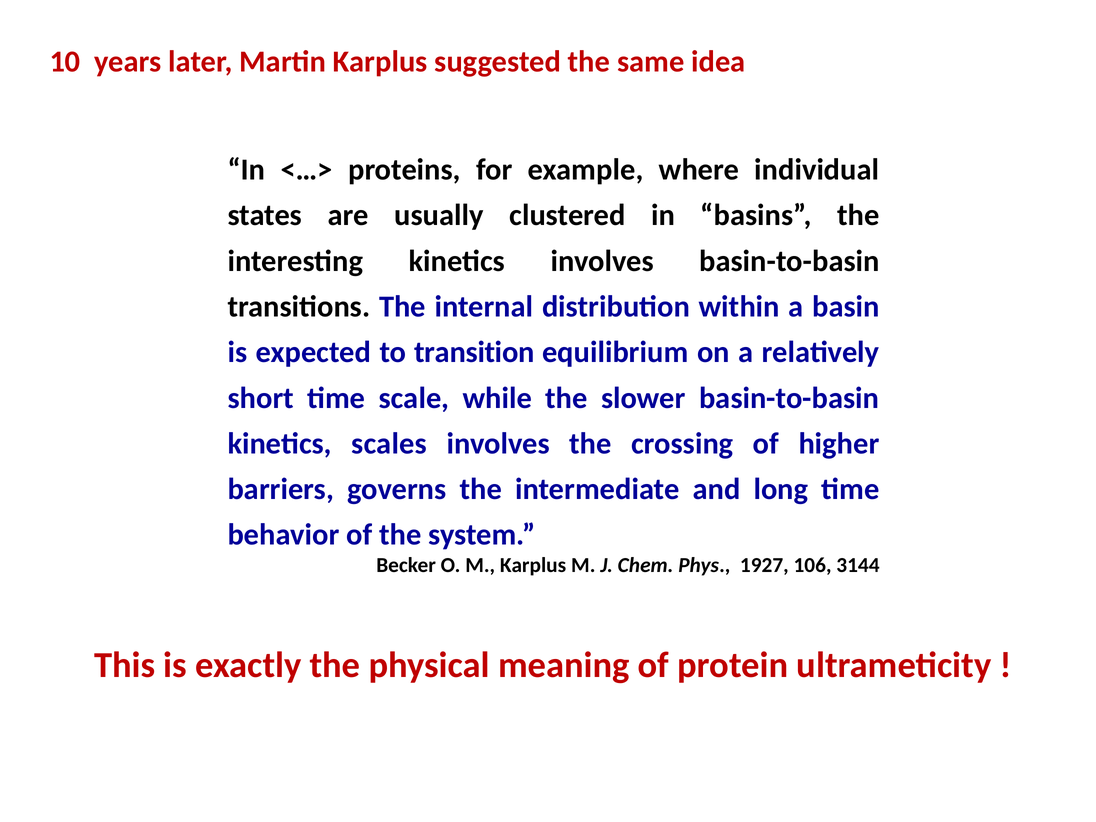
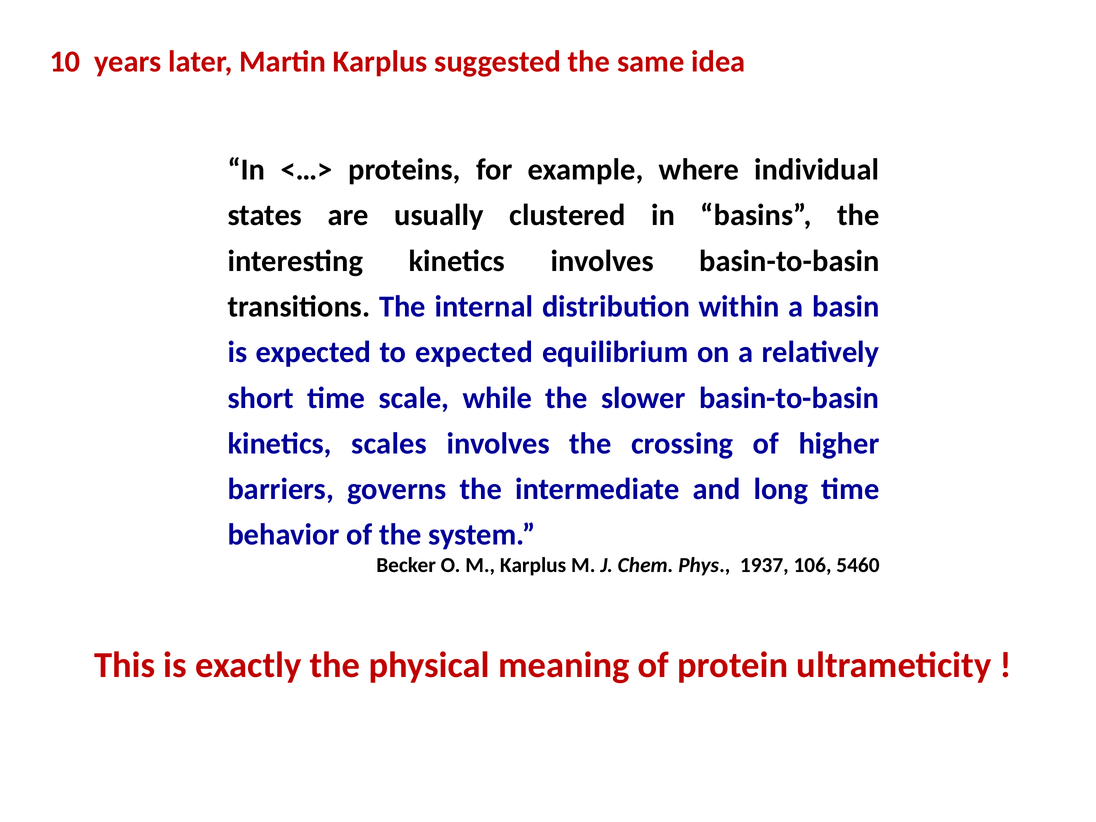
to transition: transition -> expected (474, 352)
1927: 1927 -> 1937 (764, 565)
3144: 3144 -> 5460 (858, 565)
